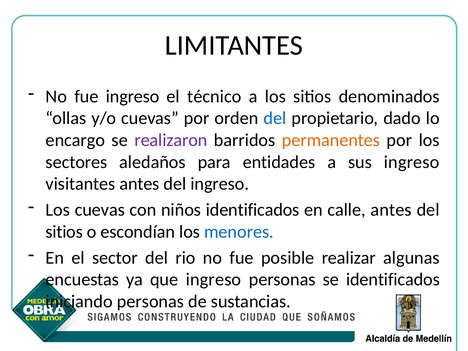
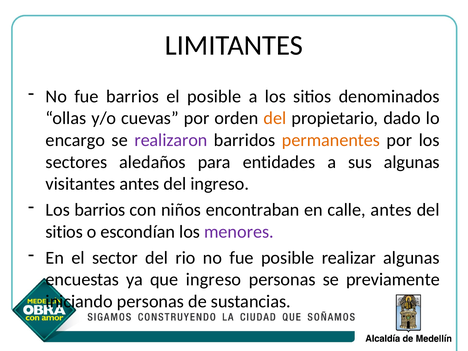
fue ingreso: ingreso -> barrios (132, 96)
el técnico: técnico -> posible (214, 96)
del colour: blue -> orange (275, 118)
sus ingreso: ingreso -> algunas (412, 162)
Los cuevas: cuevas -> barrios (100, 210)
niños identificados: identificados -> encontraban (253, 210)
menores colour: blue -> purple (239, 232)
se identificados: identificados -> previamente (393, 280)
